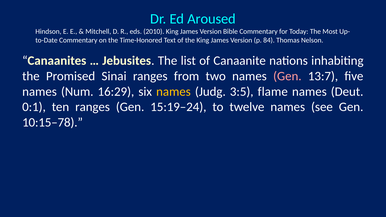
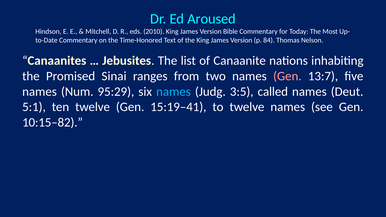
16:29: 16:29 -> 95:29 (116, 92)
names colour: yellow -> light blue (173, 92)
flame: flame -> called (273, 92)
0:1: 0:1 -> 5:1 (34, 107)
ten ranges: ranges -> twelve (93, 107)
15:19–24: 15:19–24 -> 15:19–41 (178, 107)
10:15–78: 10:15–78 -> 10:15–82 (53, 123)
